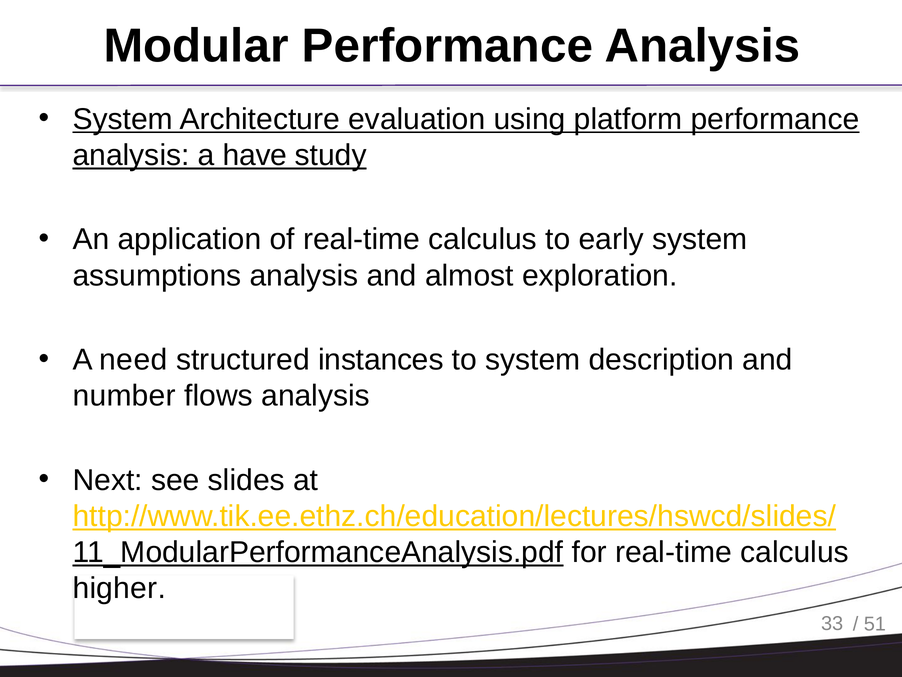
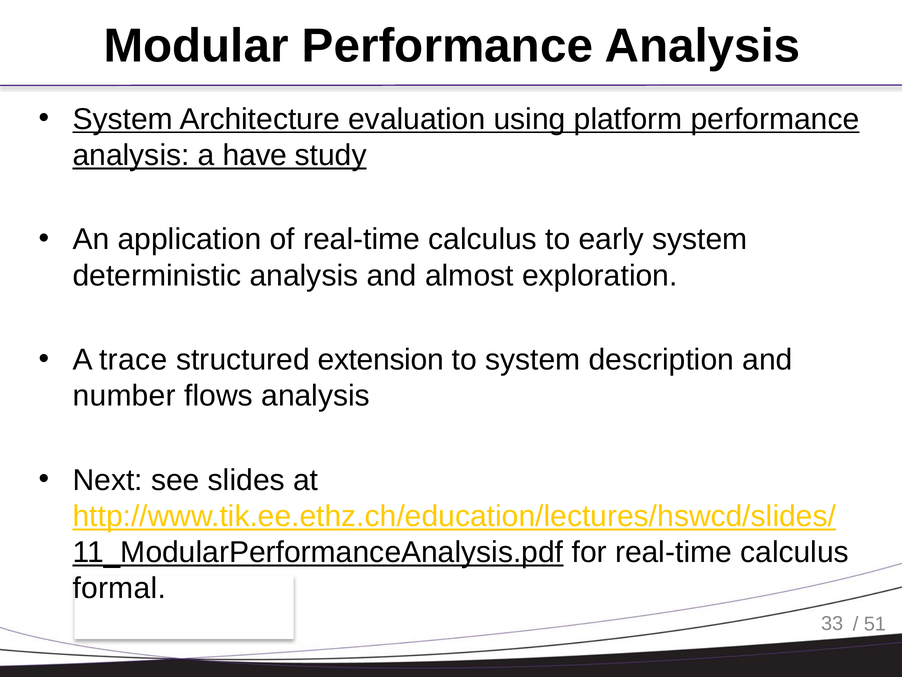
assumptions: assumptions -> deterministic (157, 275)
need: need -> trace (133, 360)
instances: instances -> extension (381, 360)
higher: higher -> formal (119, 588)
